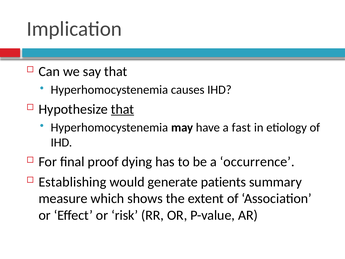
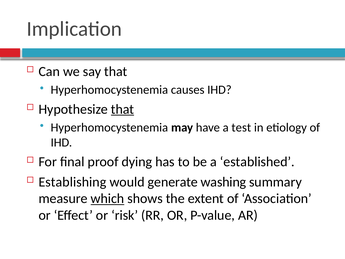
fast: fast -> test (241, 127)
occurrence: occurrence -> established (257, 162)
patients: patients -> washing (223, 182)
which underline: none -> present (107, 198)
